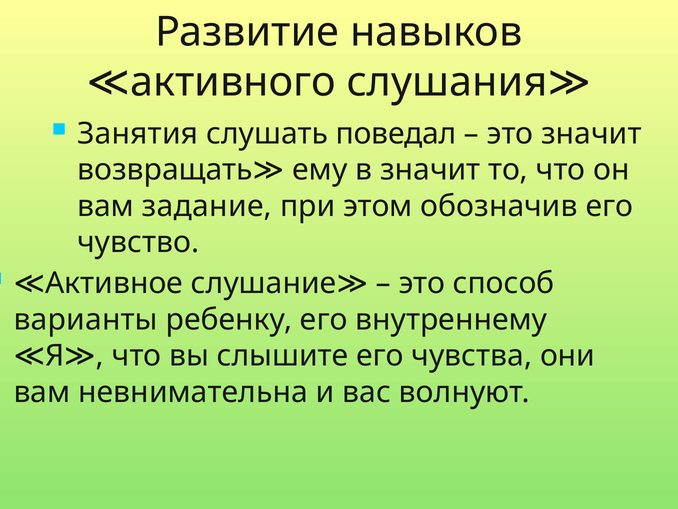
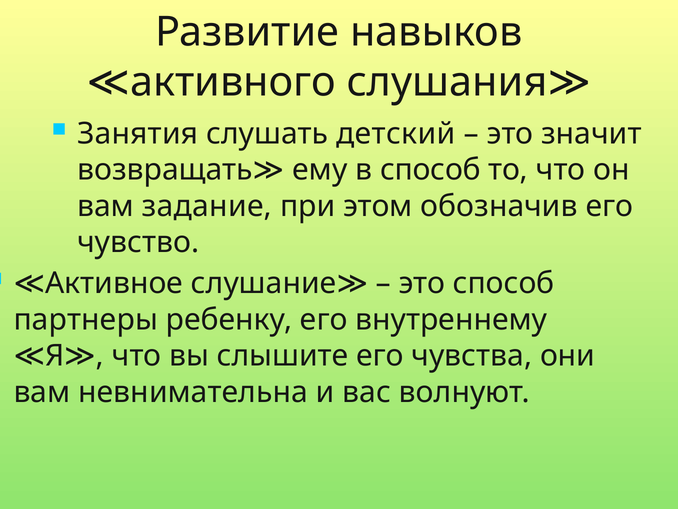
поведал: поведал -> детский (396, 134)
в значит: значит -> способ (430, 170)
варианты: варианты -> партнеры (86, 319)
